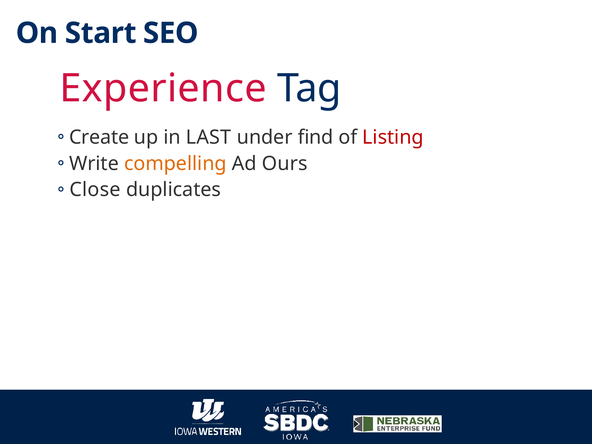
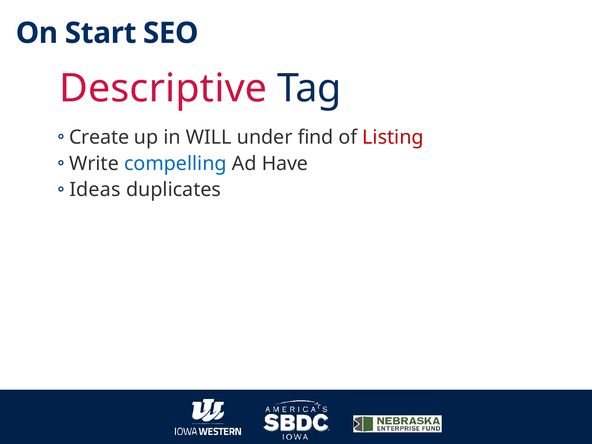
Experience: Experience -> Descriptive (163, 88)
LAST: LAST -> WILL (209, 137)
compelling colour: orange -> blue (175, 163)
Ours: Ours -> Have (285, 163)
Close: Close -> Ideas (95, 190)
